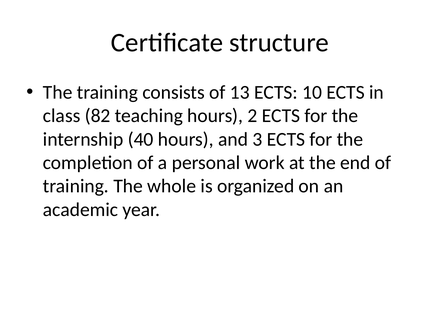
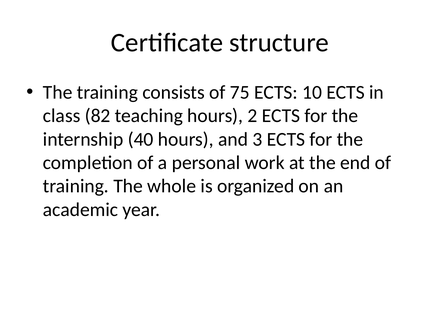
13: 13 -> 75 (240, 92)
